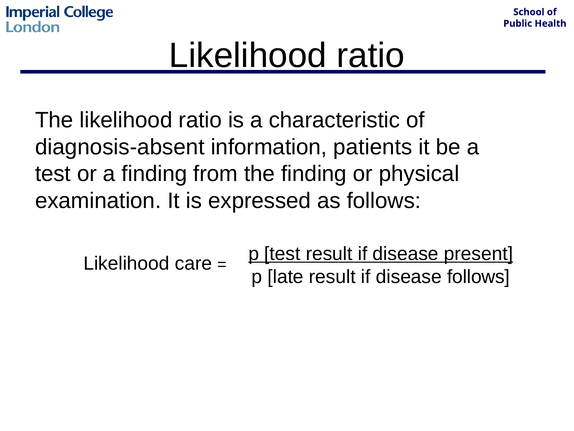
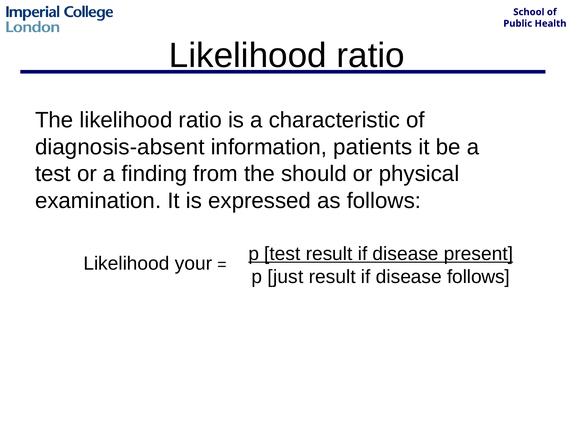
the finding: finding -> should (314, 174)
care: care -> your (193, 263)
late: late -> just (285, 277)
